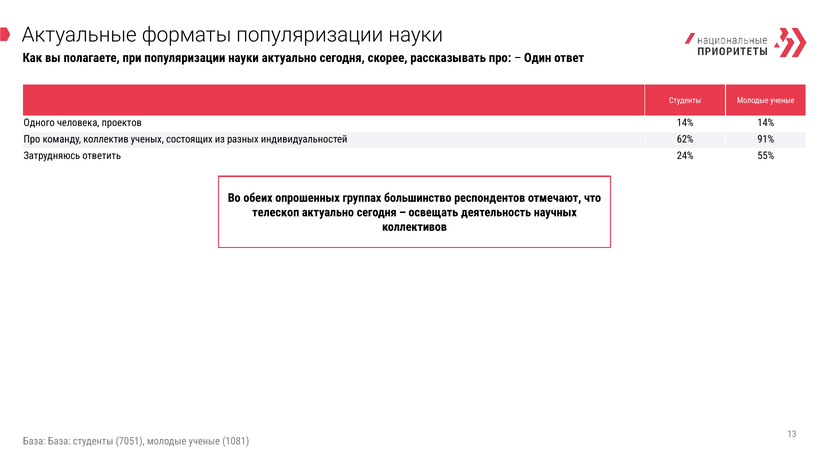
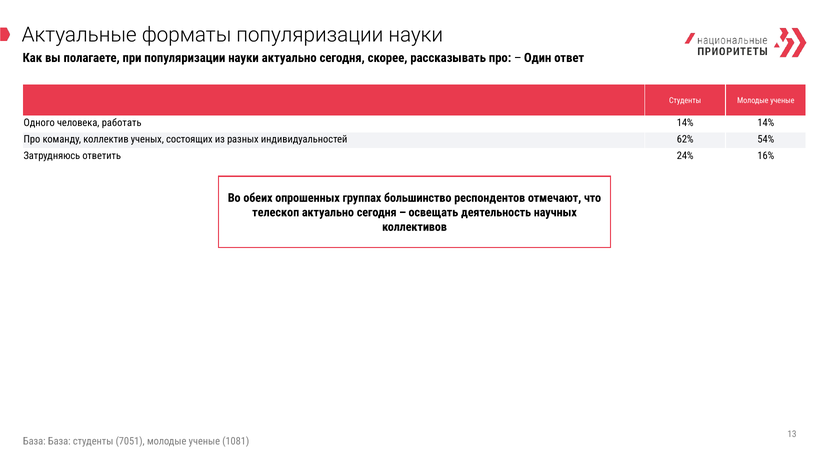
проектов: проектов -> работать (122, 123)
91%: 91% -> 54% (766, 139)
55%: 55% -> 16% (766, 155)
